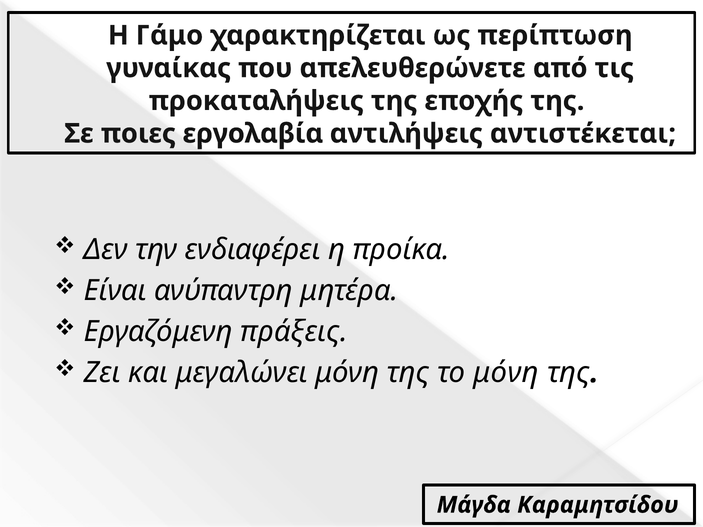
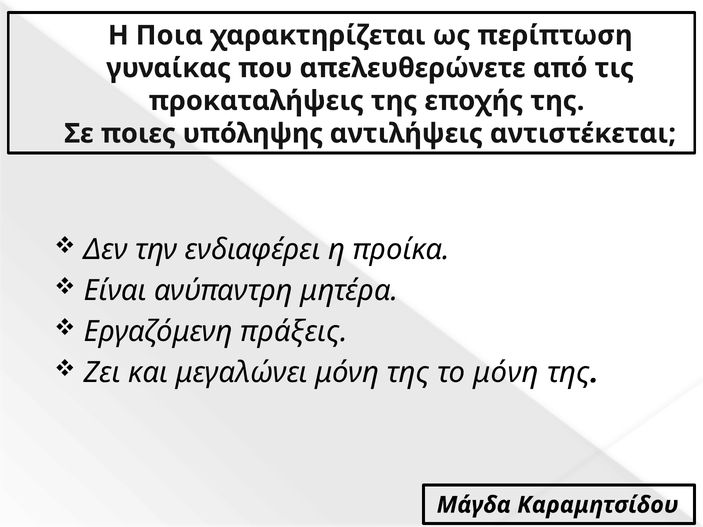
Γάμο: Γάμο -> Ποια (169, 35)
εργολαβία: εργολαβία -> υπόληψης (253, 134)
